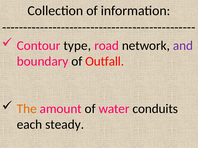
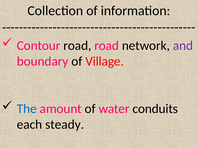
Contour type: type -> road (77, 46)
Outfall: Outfall -> Village (105, 62)
The colour: orange -> blue (27, 109)
